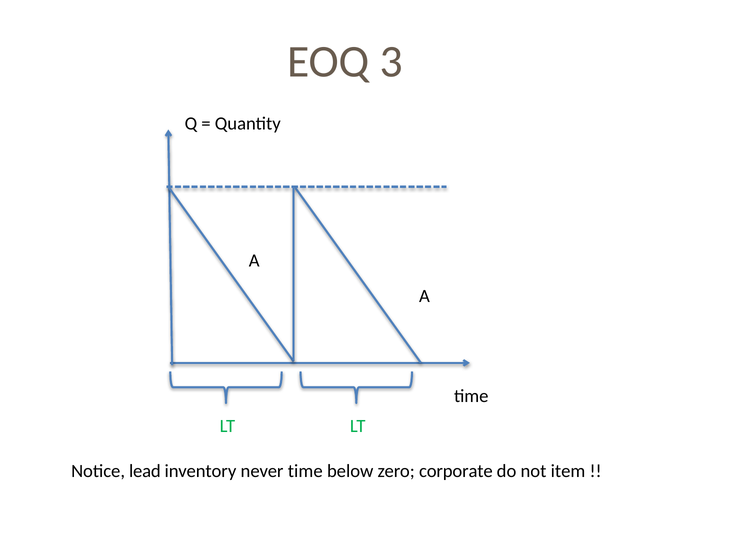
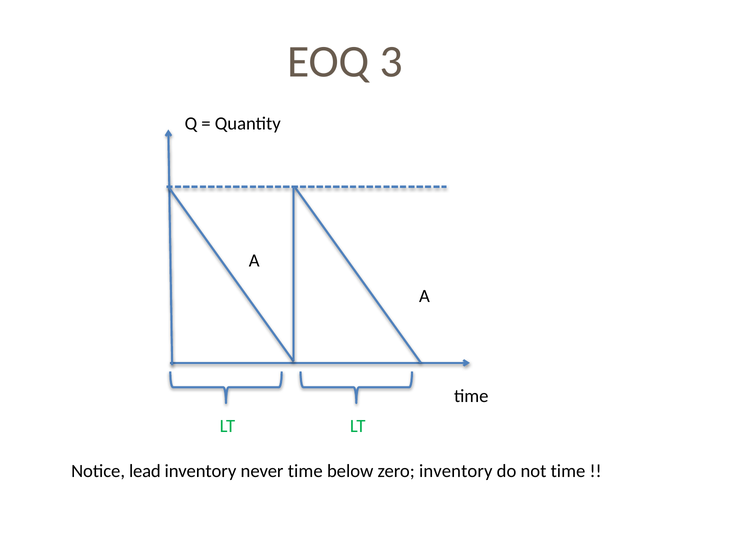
zero corporate: corporate -> inventory (456, 472)
not item: item -> time (568, 472)
